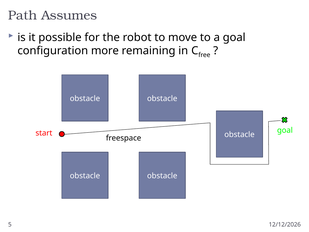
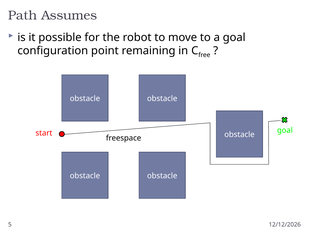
more: more -> point (105, 51)
